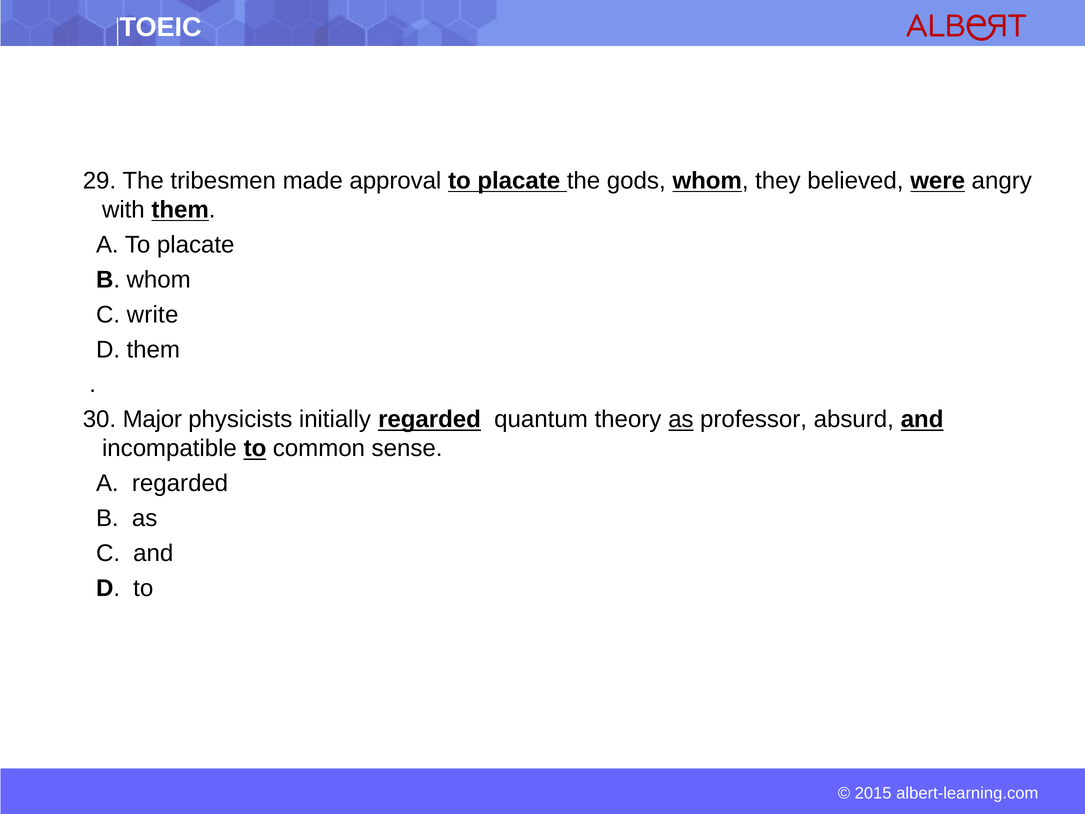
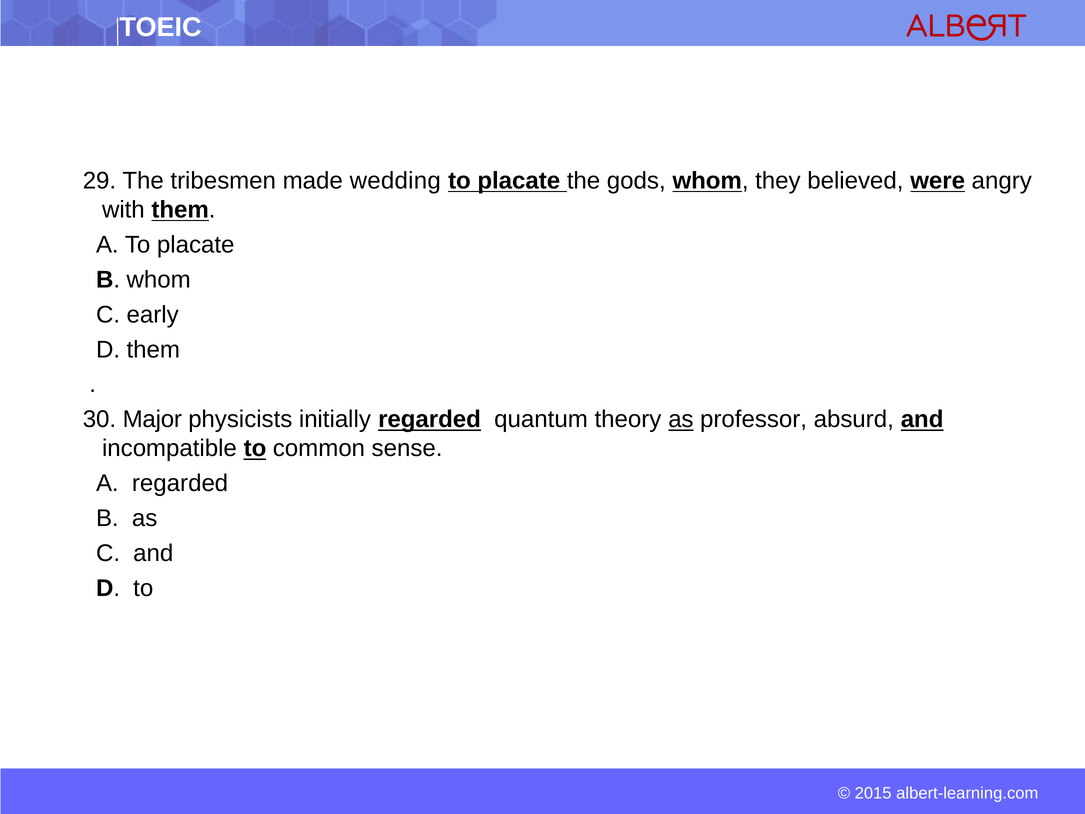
approval: approval -> wedding (395, 181)
write: write -> early (153, 315)
